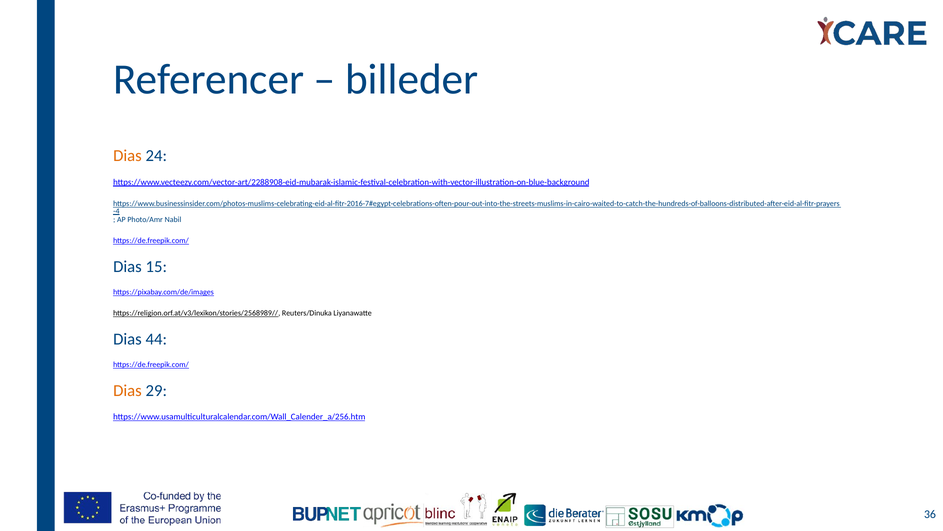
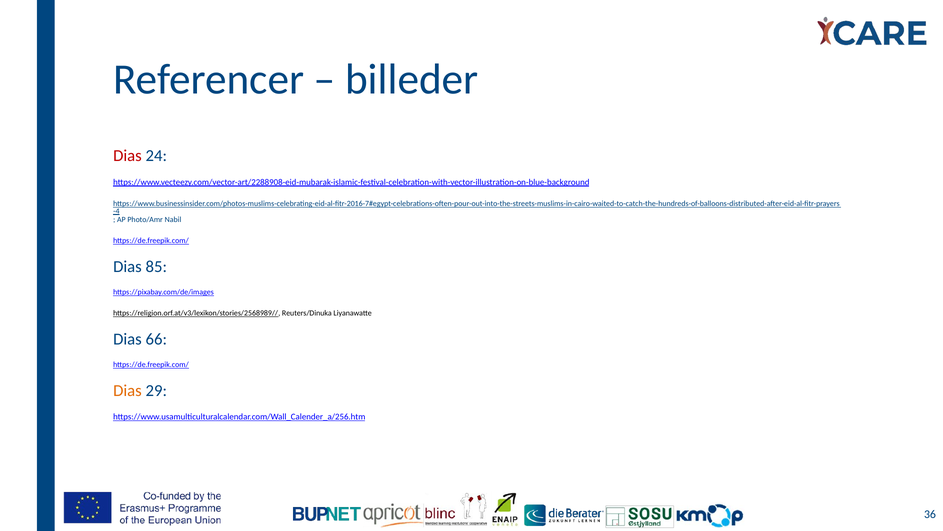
Dias colour: orange -> red (127, 156)
15: 15 -> 85 (156, 266)
44: 44 -> 66 (156, 339)
